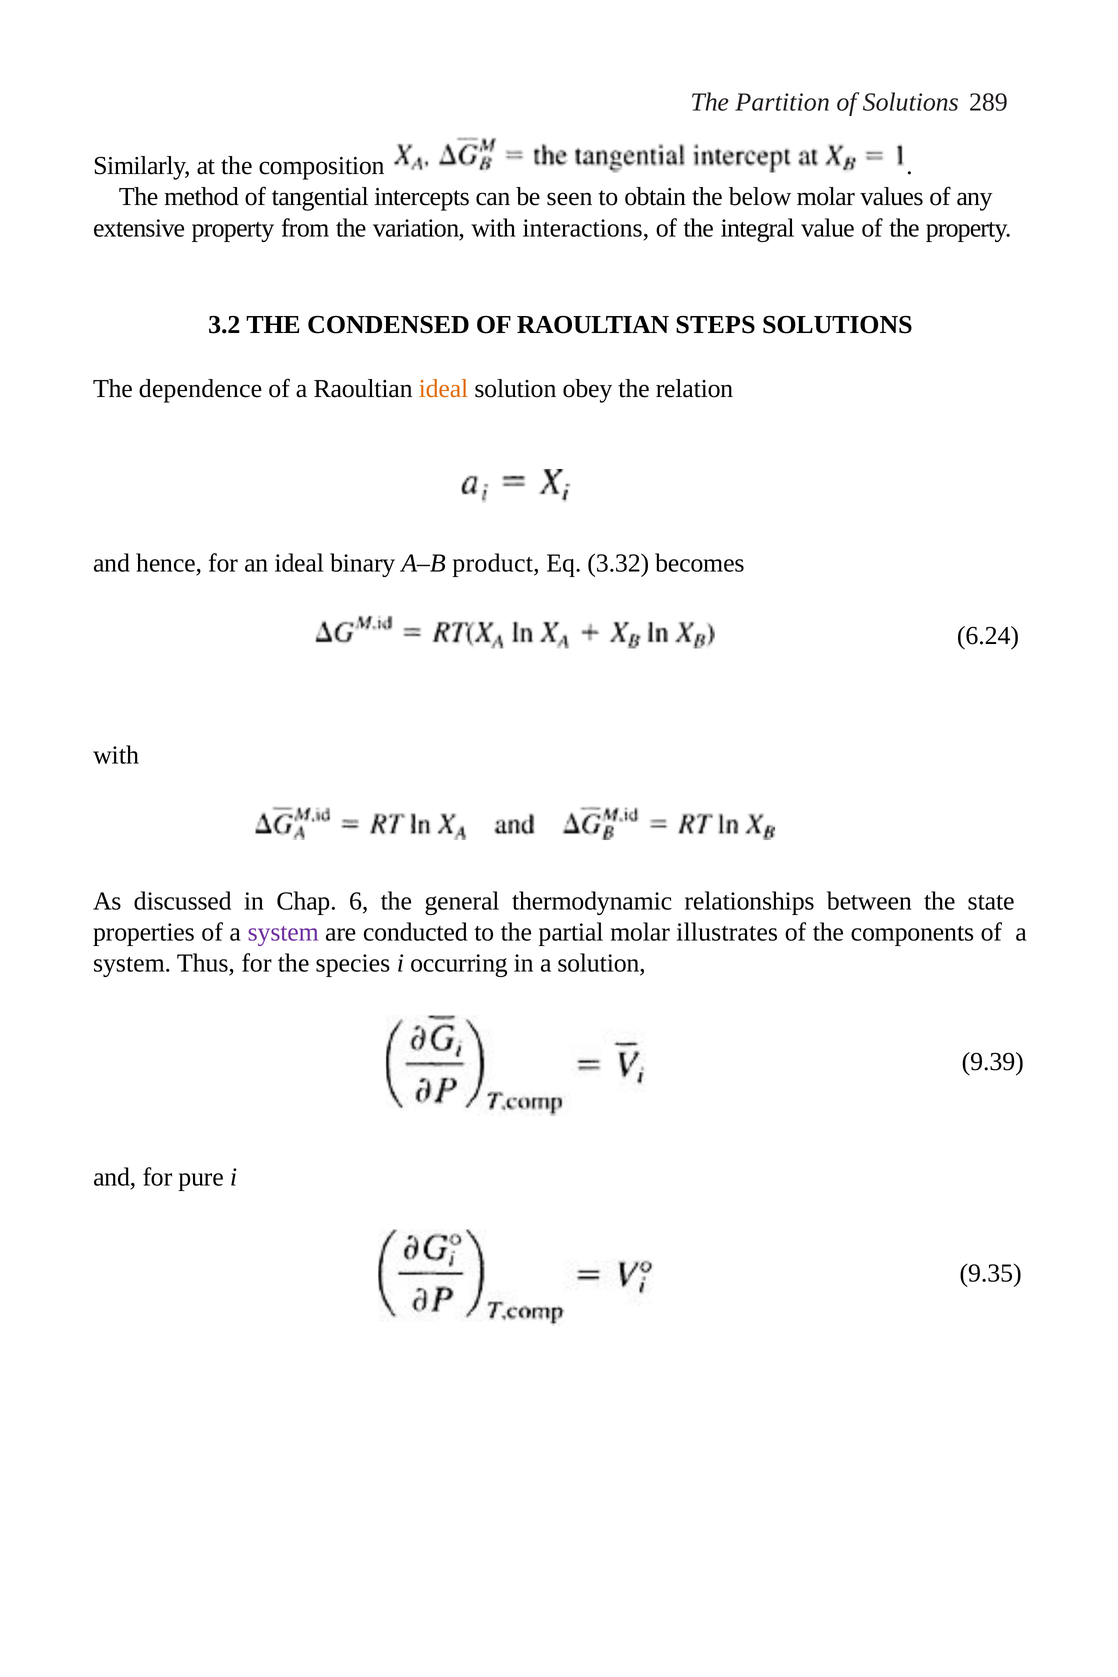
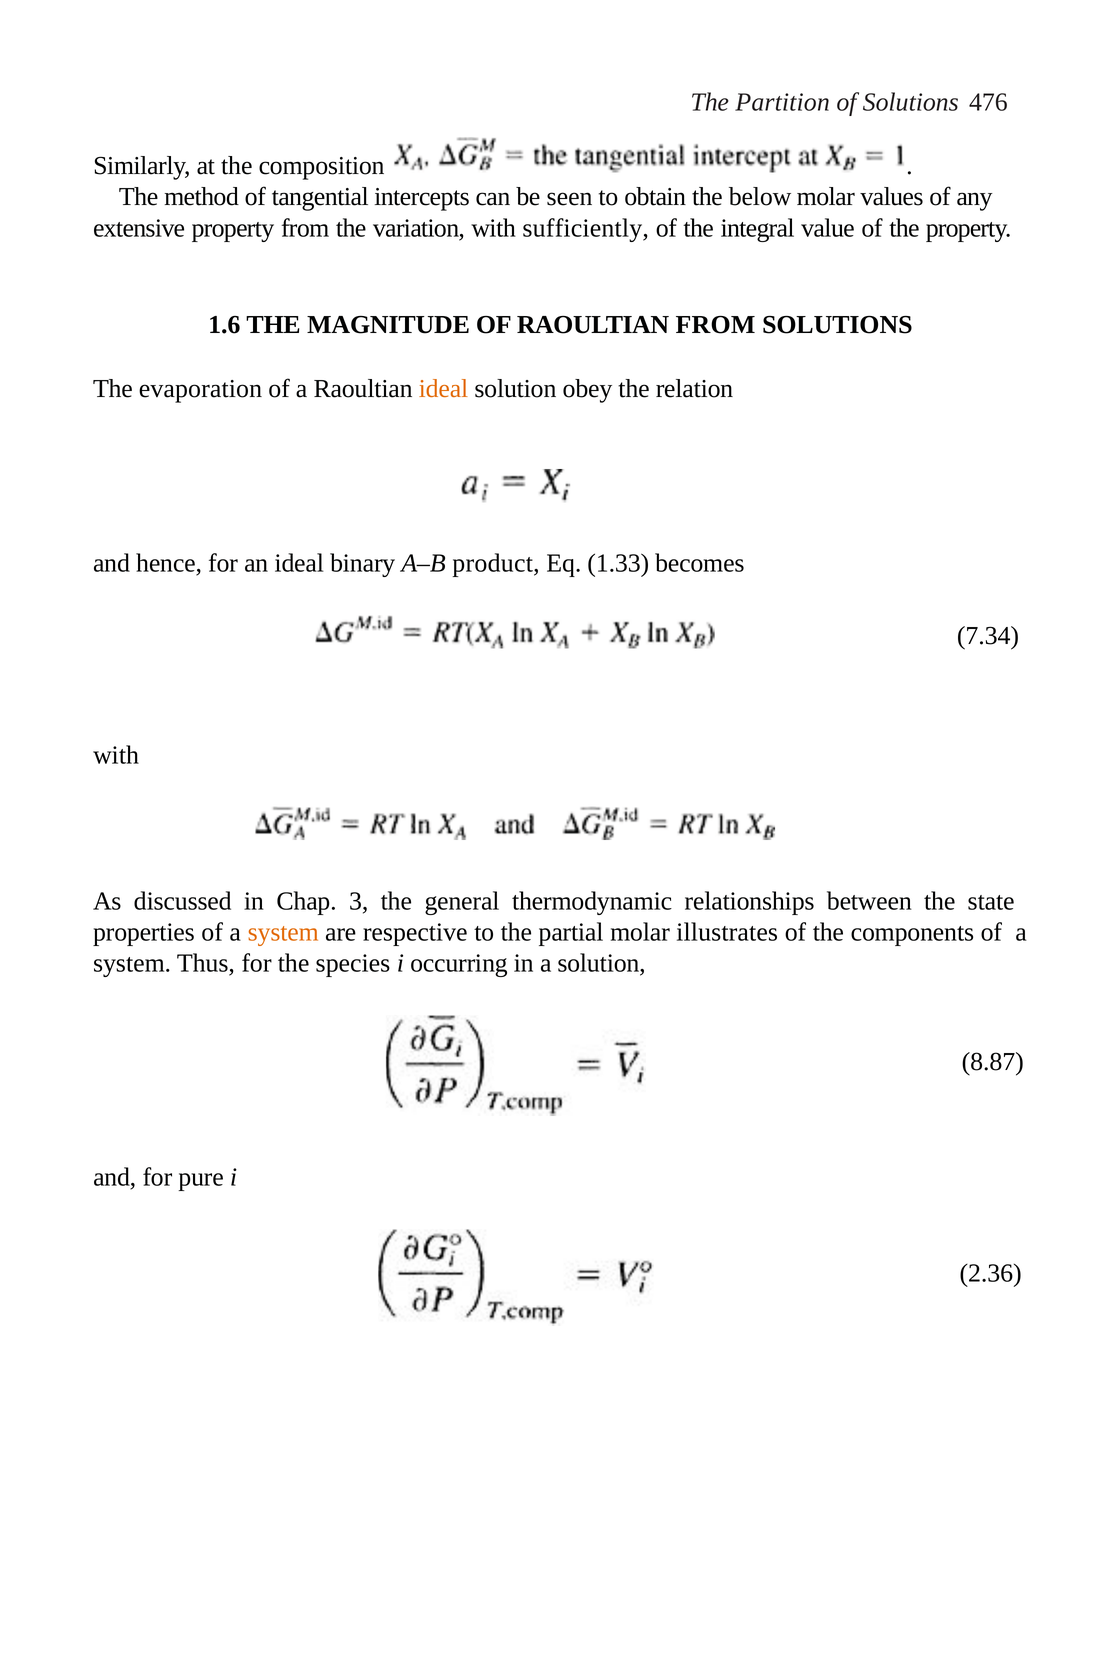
289: 289 -> 476 (988, 102)
interactions: interactions -> sufficiently (586, 228)
3.2: 3.2 -> 1.6 (224, 325)
CONDENSED: CONDENSED -> MAGNITUDE (389, 325)
RAOULTIAN STEPS: STEPS -> FROM (715, 325)
dependence: dependence -> evaporation (200, 389)
3.32: 3.32 -> 1.33 (618, 563)
6.24: 6.24 -> 7.34 (988, 636)
6: 6 -> 3 (359, 901)
system colour: purple -> orange (283, 932)
conducted: conducted -> respective (415, 932)
9.39: 9.39 -> 8.87 (993, 1062)
9.35: 9.35 -> 2.36 (991, 1273)
